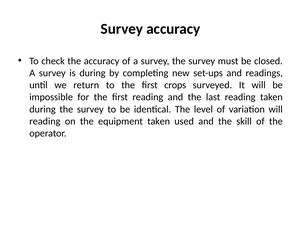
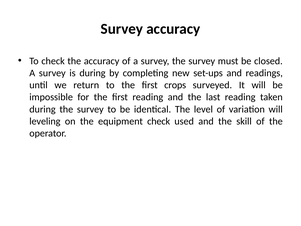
reading: reading -> leveling (45, 121)
equipment taken: taken -> check (159, 121)
